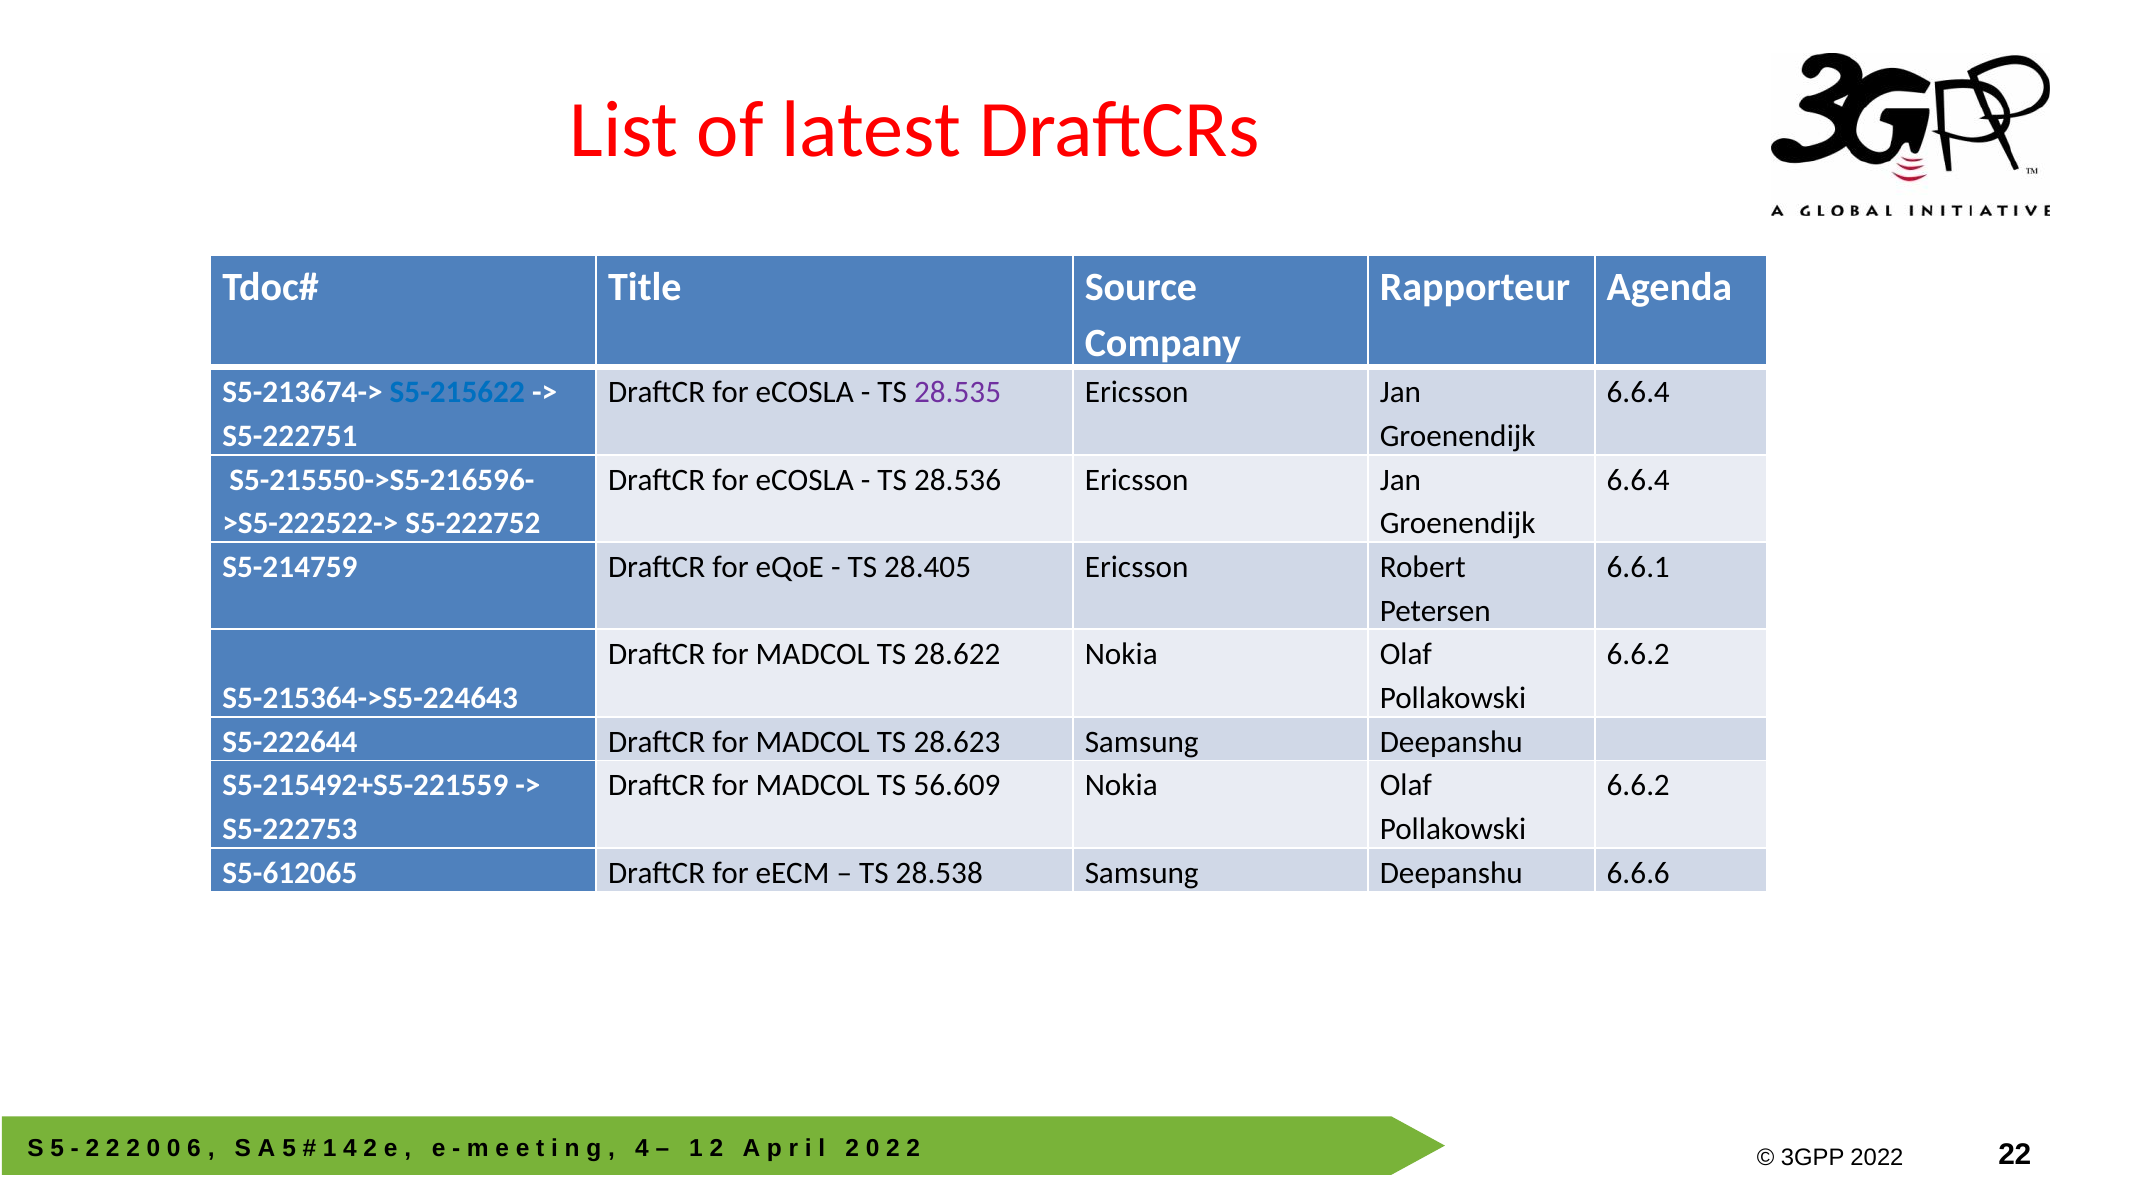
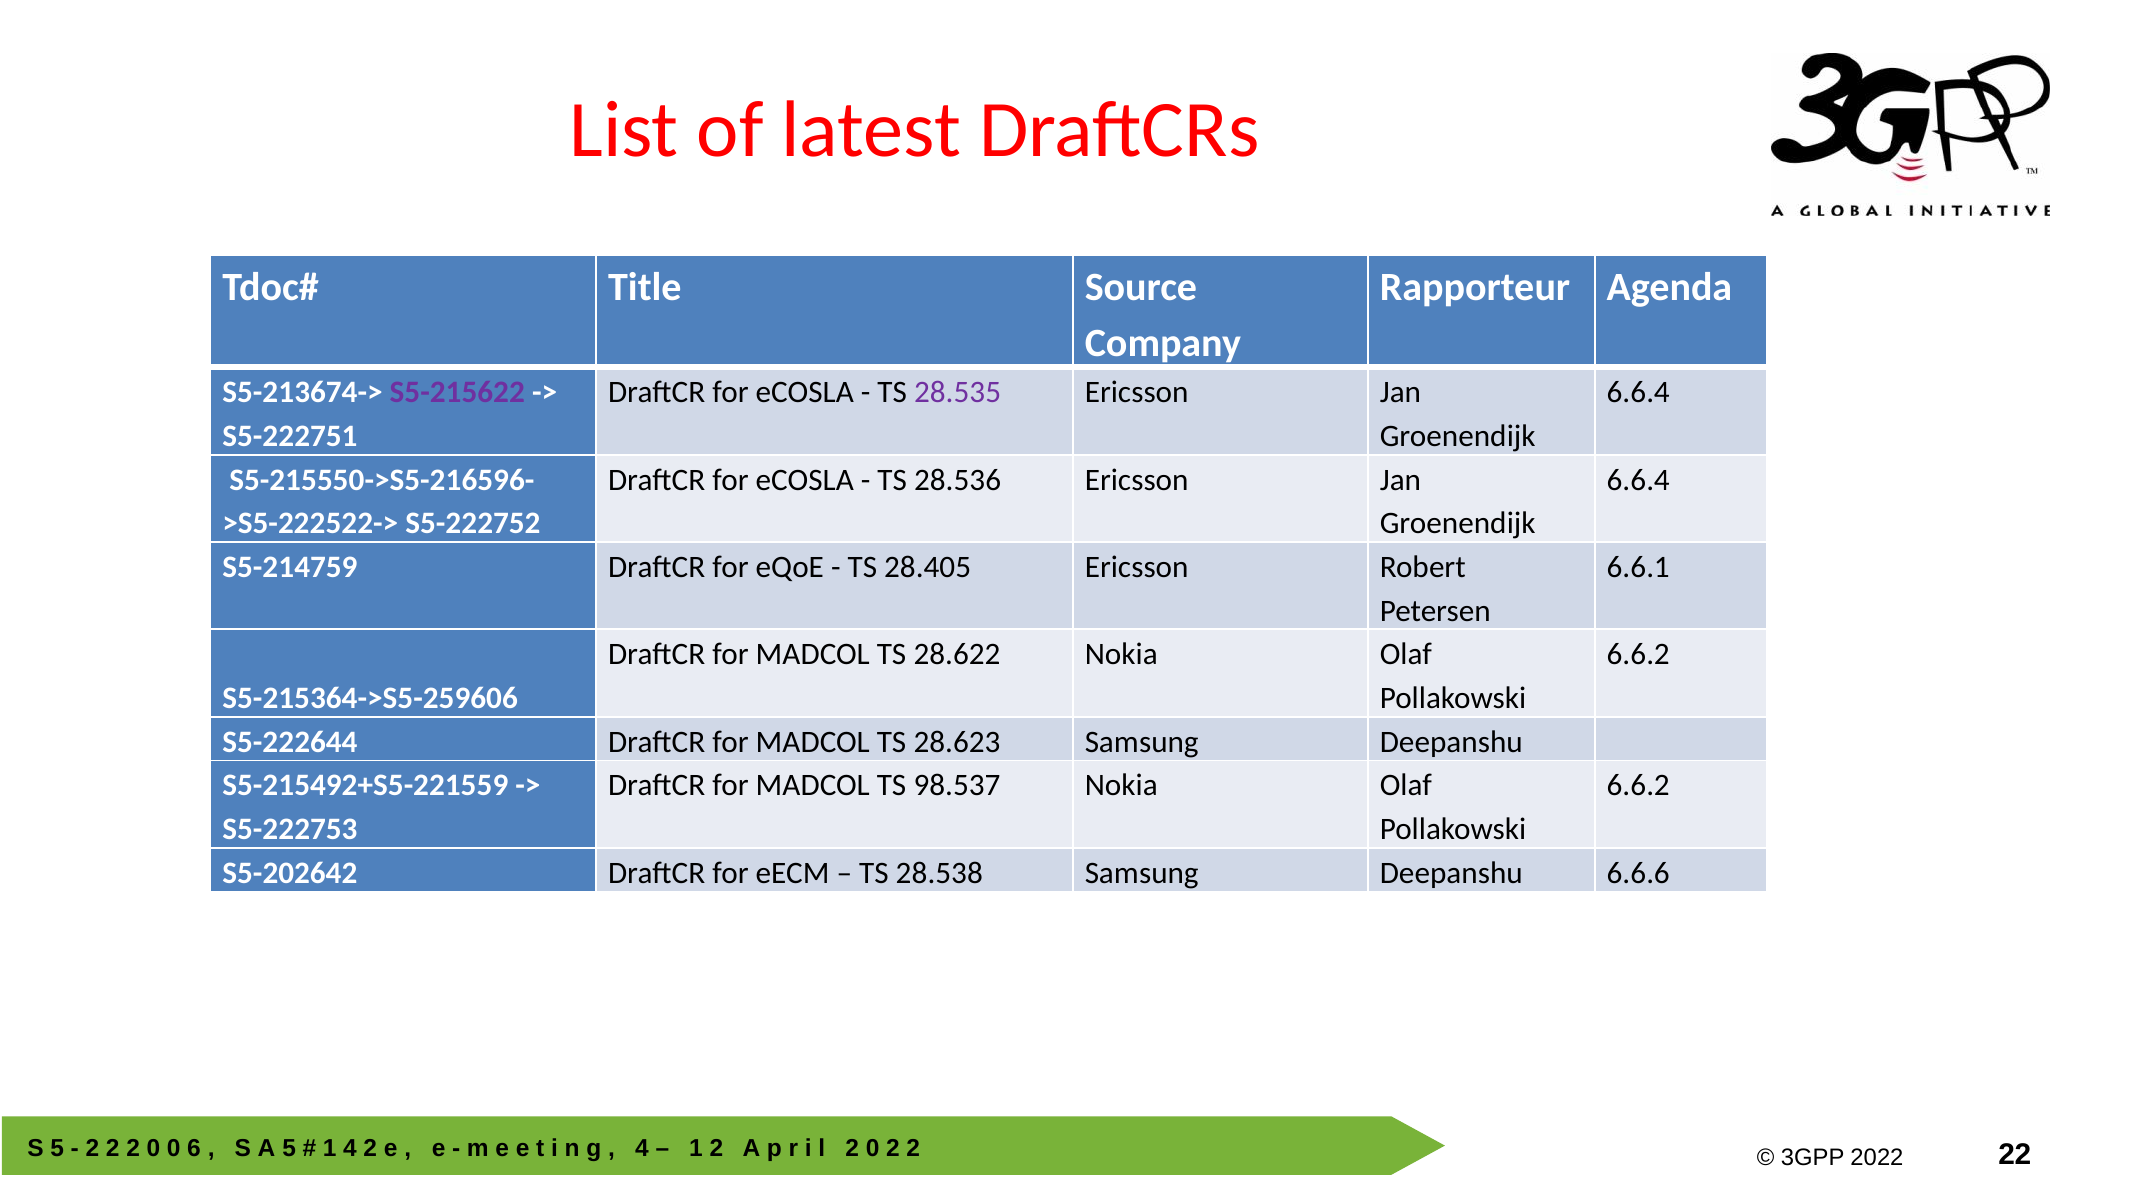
S5-215622 colour: blue -> purple (457, 393)
S5-215364->S5-224643: S5-215364->S5-224643 -> S5-215364->S5-259606 (370, 698)
56.609: 56.609 -> 98.537 (957, 786)
S5-612065: S5-612065 -> S5-202642 (290, 873)
